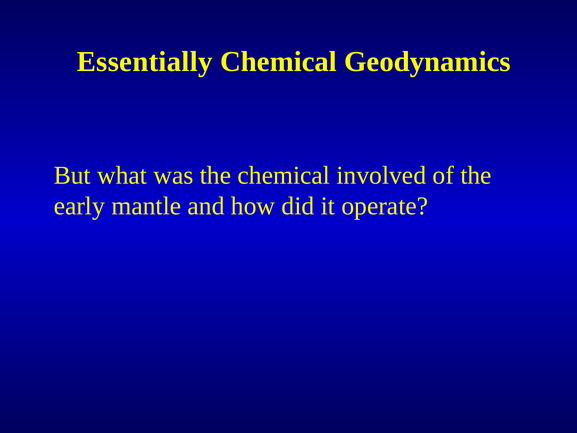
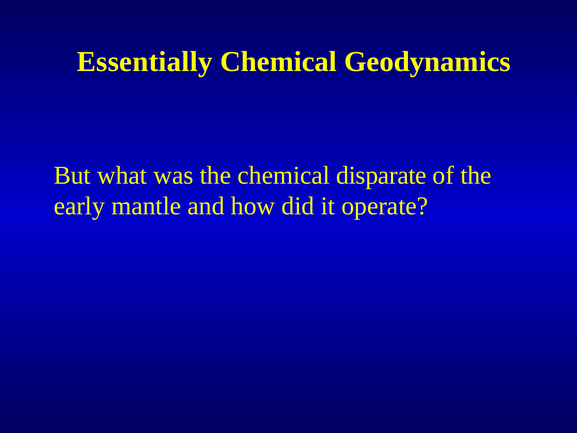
involved: involved -> disparate (381, 175)
